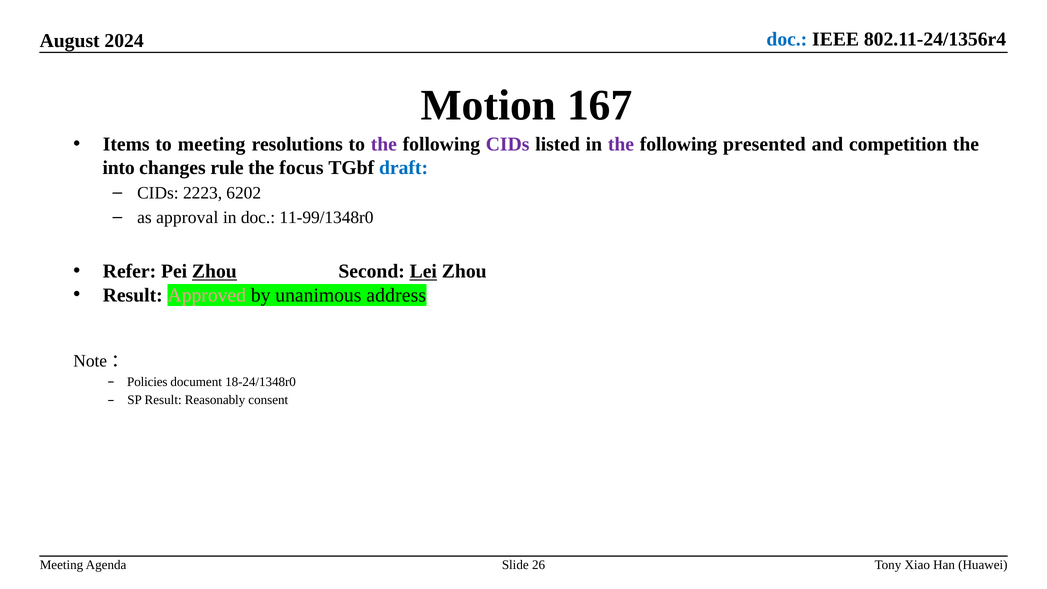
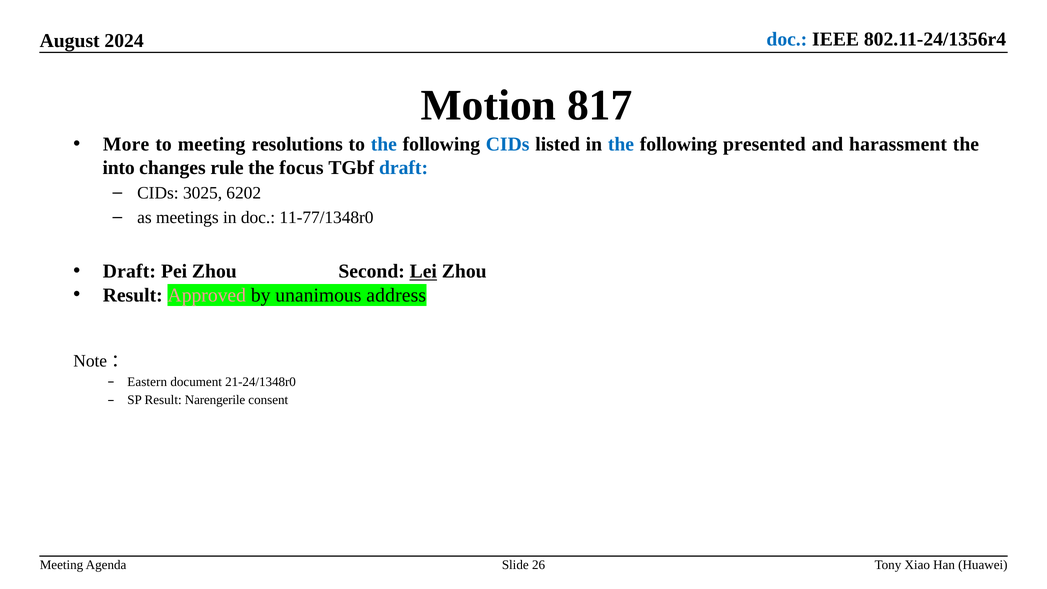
167: 167 -> 817 (600, 105)
Items: Items -> More (126, 144)
the colour: purple -> blue (384, 144)
CIDs colour: purple -> blue (508, 144)
the colour: purple -> blue (621, 144)
competition: competition -> harassment (898, 144)
2223: 2223 -> 3025 (203, 193)
approval: approval -> meetings (187, 218)
11-99/1348r0: 11-99/1348r0 -> 11-77/1348r0 (326, 218)
Refer: Refer -> Draft (129, 271)
Zhou underline: present -> none (214, 271)
Policies: Policies -> Eastern (147, 382)
18-24/1348r0: 18-24/1348r0 -> 21-24/1348r0 (261, 382)
Reasonably: Reasonably -> Narengerile (215, 400)
